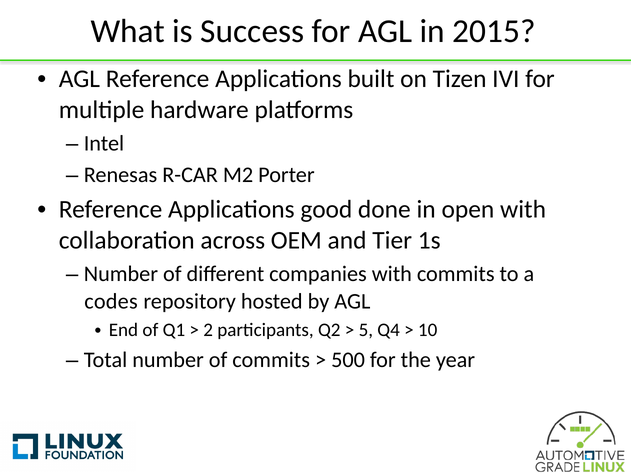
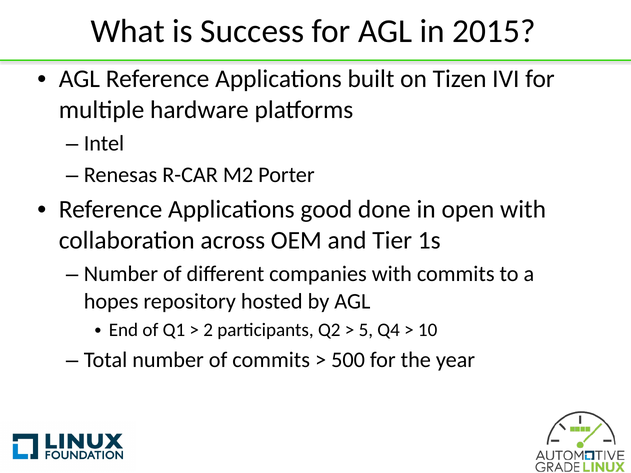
codes: codes -> hopes (111, 301)
